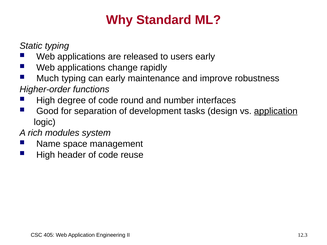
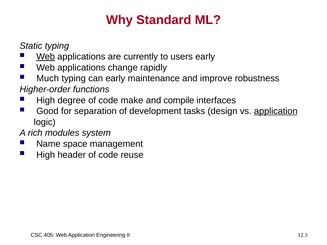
Web underline: none -> present (46, 57)
released: released -> currently (141, 57)
round: round -> make (132, 100)
number: number -> compile (179, 100)
